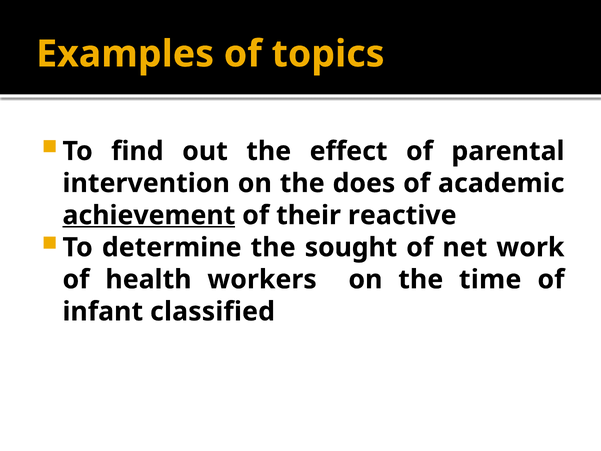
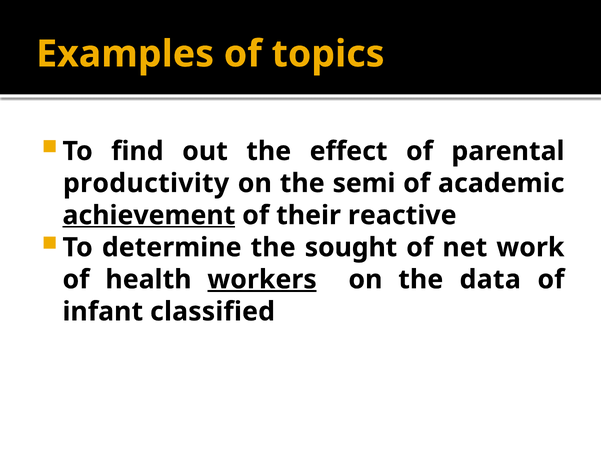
intervention: intervention -> productivity (146, 183)
does: does -> semi (364, 183)
workers underline: none -> present (262, 279)
time: time -> data (490, 279)
